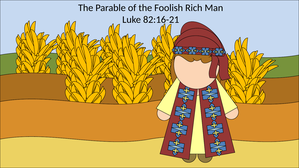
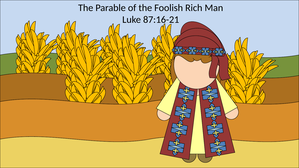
82:16-21: 82:16-21 -> 87:16-21 (161, 20)
